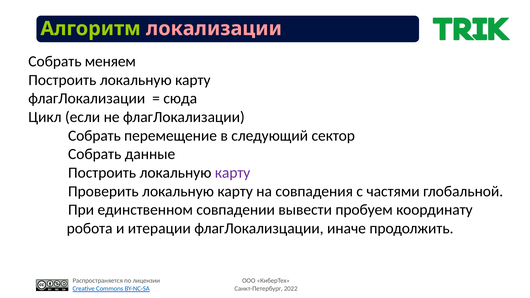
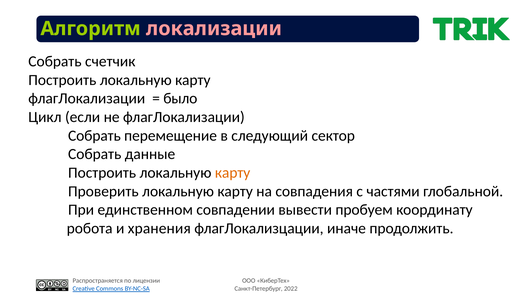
меняем: меняем -> счетчик (110, 61)
сюда: сюда -> было (180, 99)
карту colour: purple -> orange (233, 173)
итерации: итерации -> хранения (159, 228)
